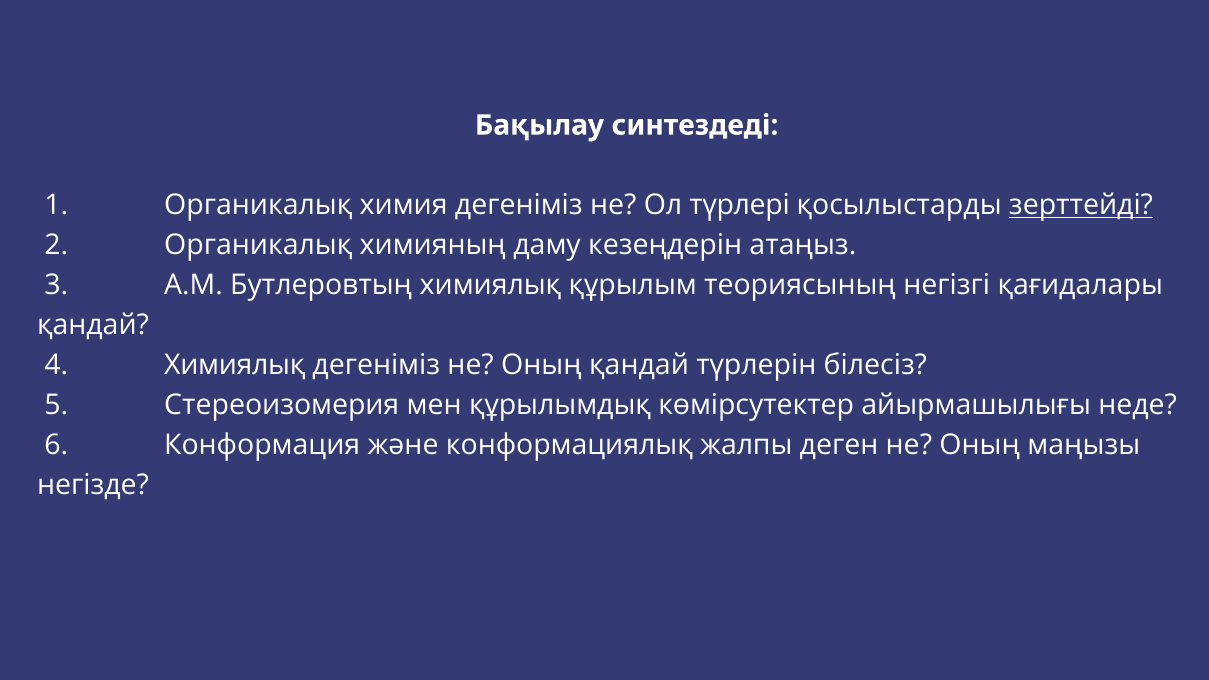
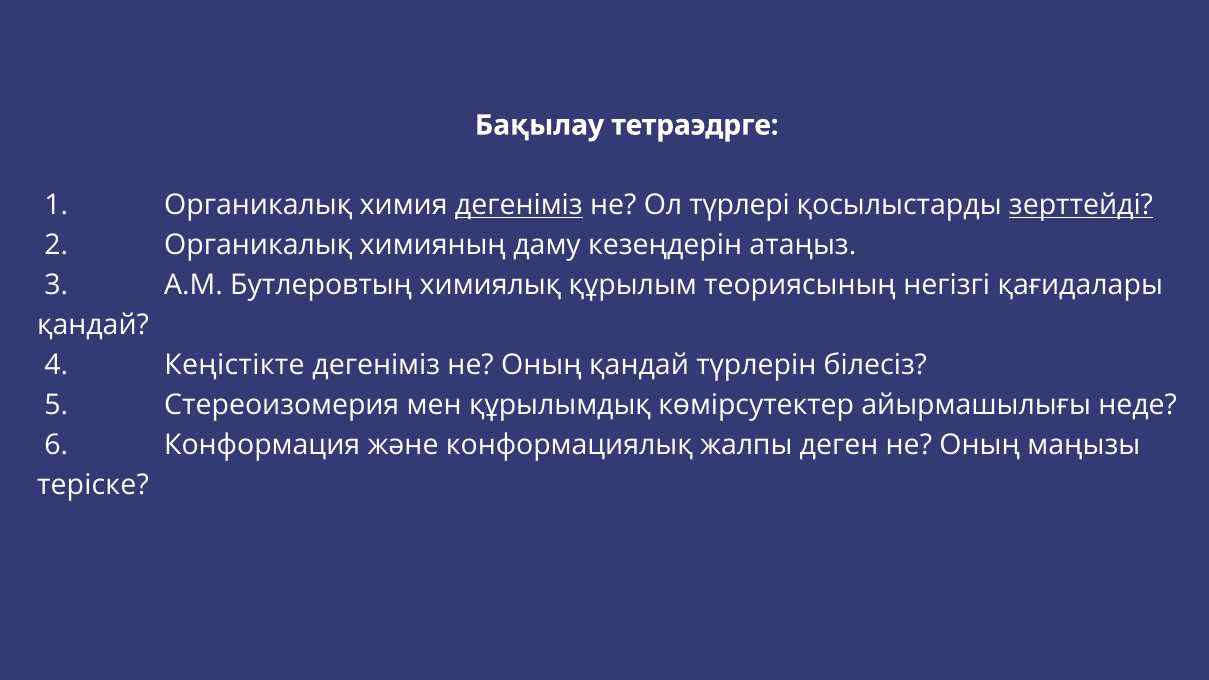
синтездеді: синтездеді -> тетраэдрге (695, 125)
дегеніміз underline: none -> present (519, 205)
4 Химиялық: Химиялық -> Кеңістікте (234, 365)
негізде: негізде -> теріске (93, 485)
